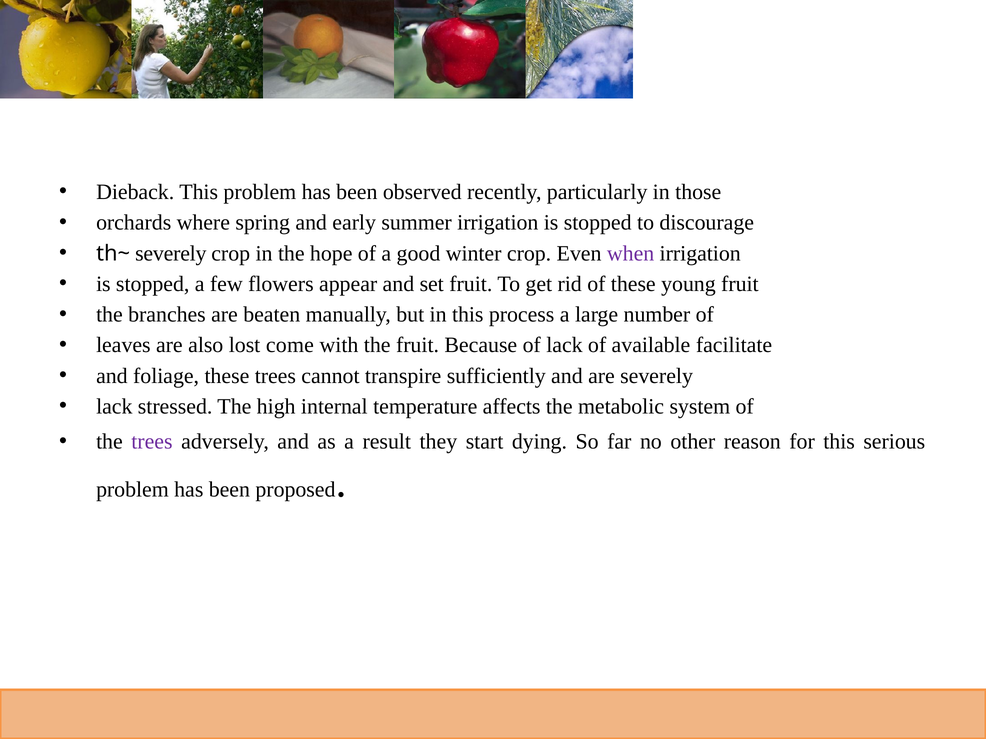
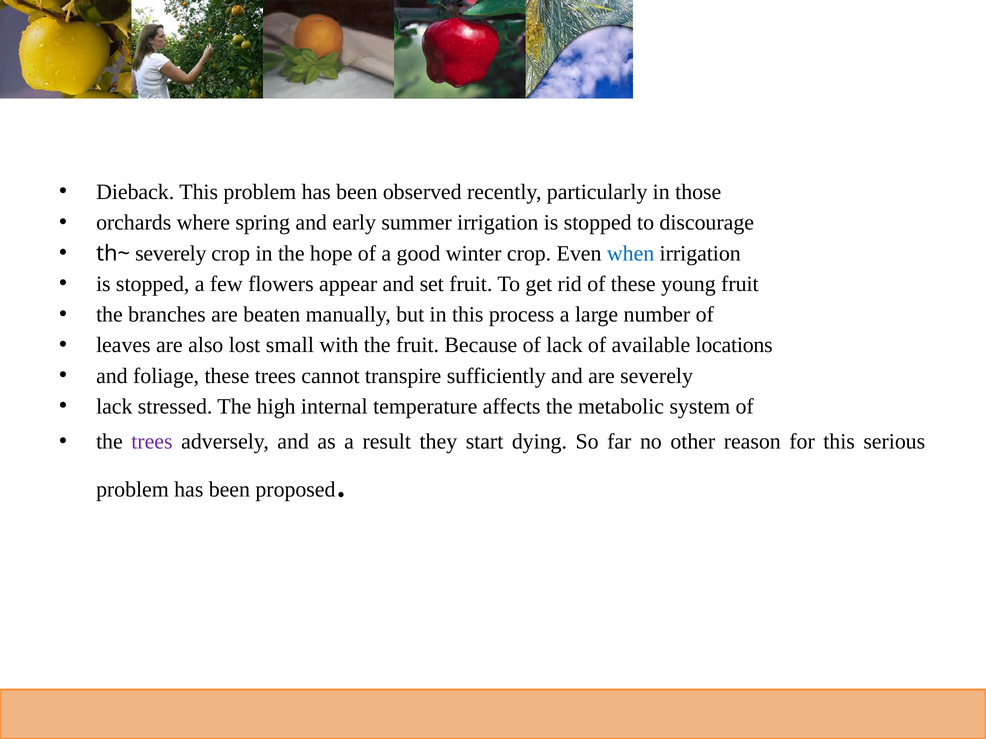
when colour: purple -> blue (631, 253)
come: come -> small (290, 345)
facilitate: facilitate -> locations (734, 345)
